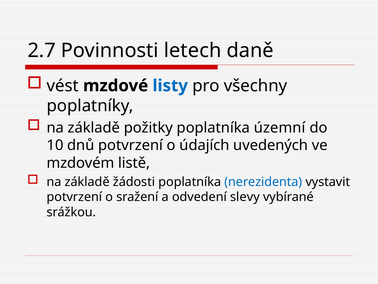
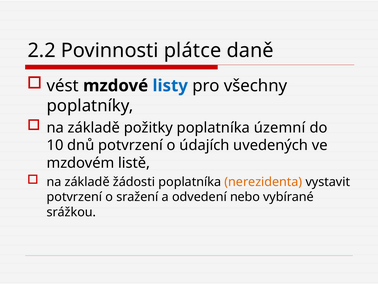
2.7: 2.7 -> 2.2 (42, 50)
letech: letech -> plátce (193, 50)
nerezidenta colour: blue -> orange (263, 182)
slevy: slevy -> nebo (245, 197)
